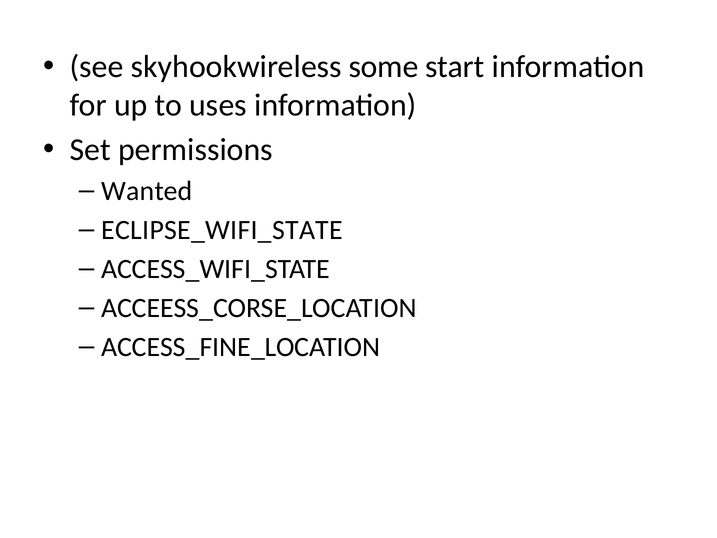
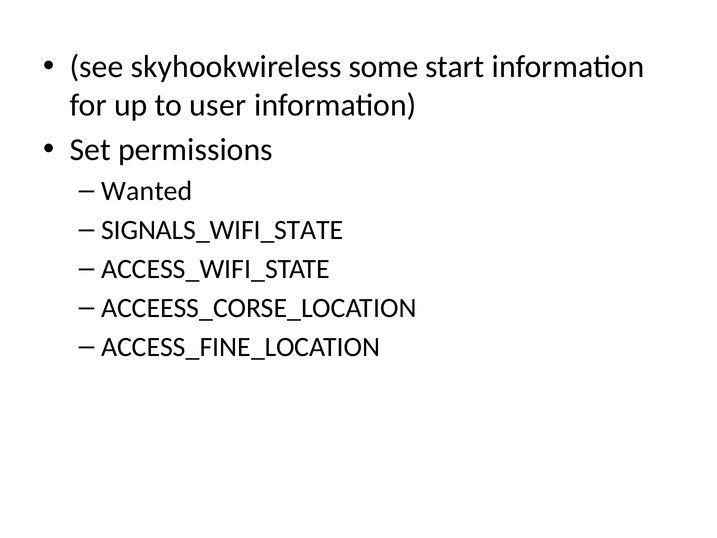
uses: uses -> user (218, 105)
ECLIPSE_WIFI_STATE: ECLIPSE_WIFI_STATE -> SIGNALS_WIFI_STATE (222, 230)
